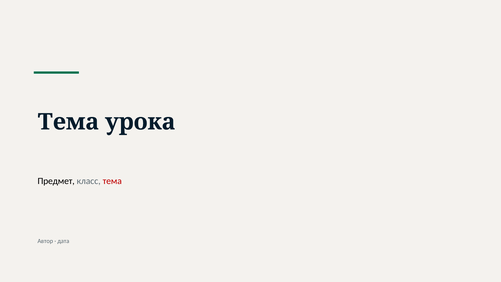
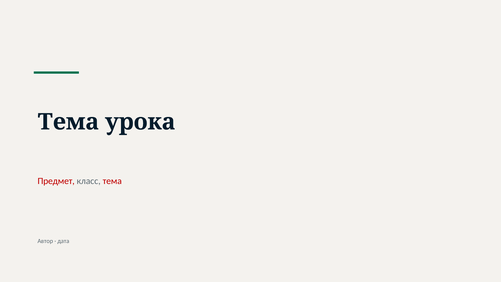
Предмет colour: black -> red (56, 181)
